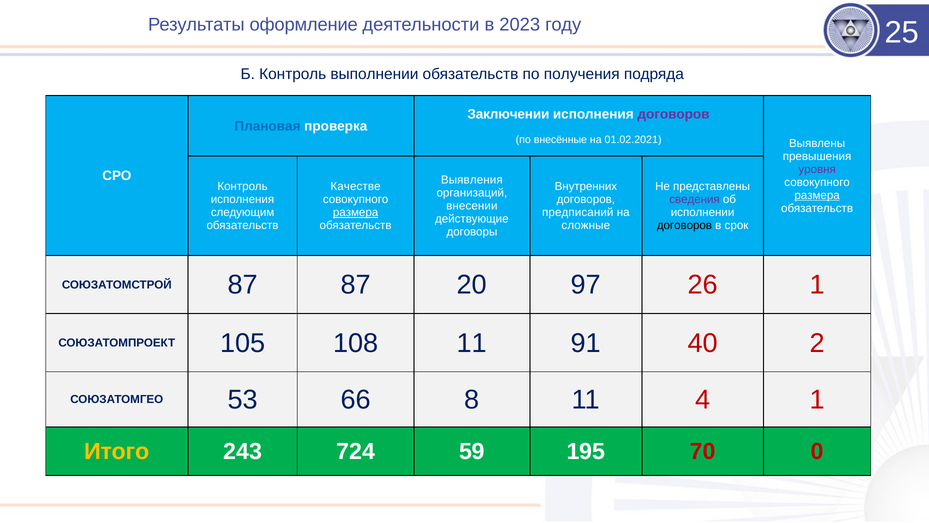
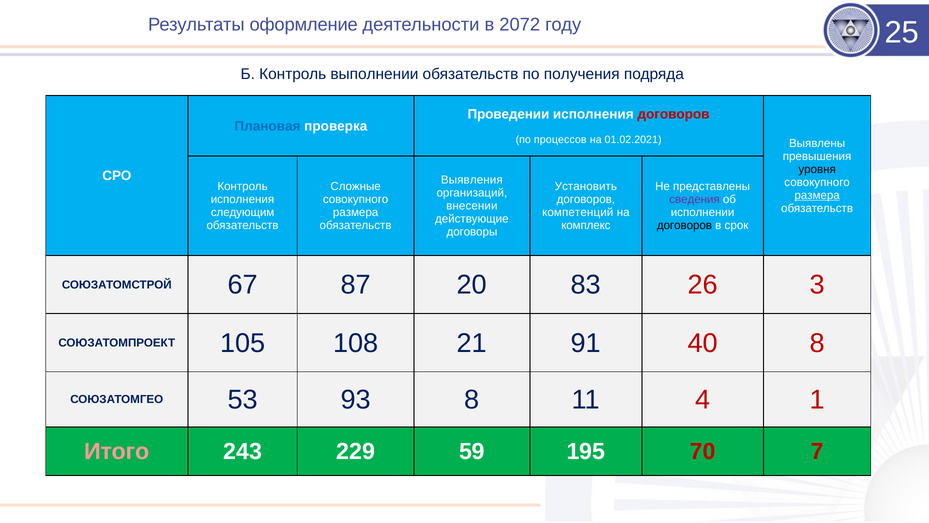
2023: 2023 -> 2072 (520, 25)
Заключении: Заключении -> Проведении (508, 114)
договоров colour: purple -> red (673, 114)
внесённые: внесённые -> процессов (560, 140)
уровня colour: purple -> black (817, 169)
Качестве: Качестве -> Сложные (356, 186)
Внутренних: Внутренних -> Установить (586, 186)
размера underline: present -> none (356, 212)
предписаний: предписаний -> компетенций (578, 212)
сложные: сложные -> комплекс (586, 225)
СОЮЗАТОМСТРОЙ 87: 87 -> 67 (243, 285)
97: 97 -> 83 (586, 285)
26 1: 1 -> 3 (817, 285)
108 11: 11 -> 21 (472, 343)
40 2: 2 -> 8 (817, 343)
66: 66 -> 93 (356, 400)
Итого colour: yellow -> pink (117, 451)
724: 724 -> 229 (356, 451)
0: 0 -> 7 (817, 451)
